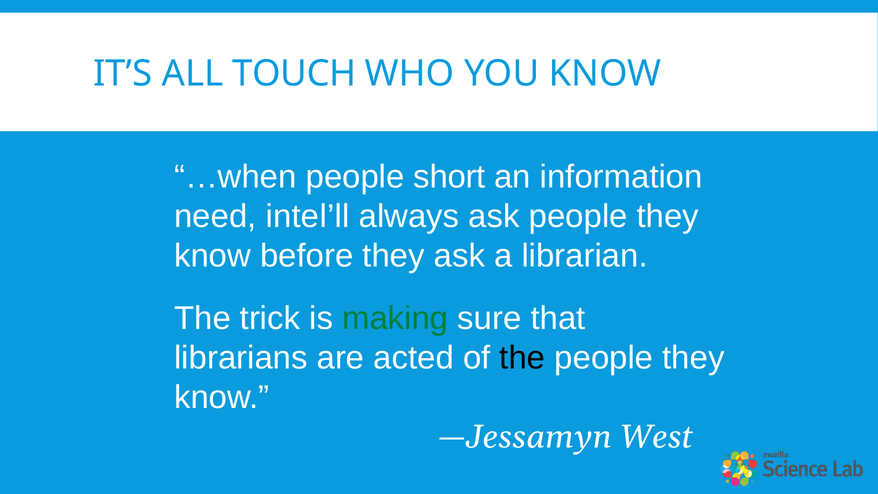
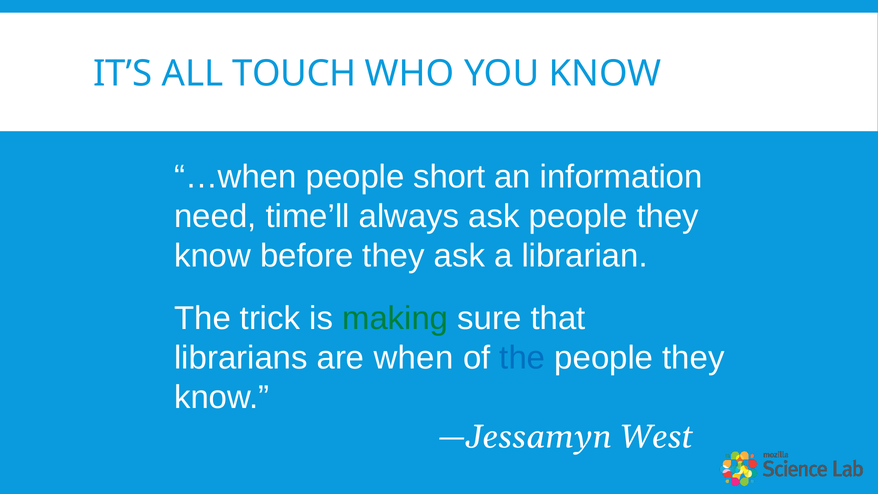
intel’ll: intel’ll -> time’ll (308, 216)
acted: acted -> when (413, 358)
the colour: black -> blue (522, 358)
